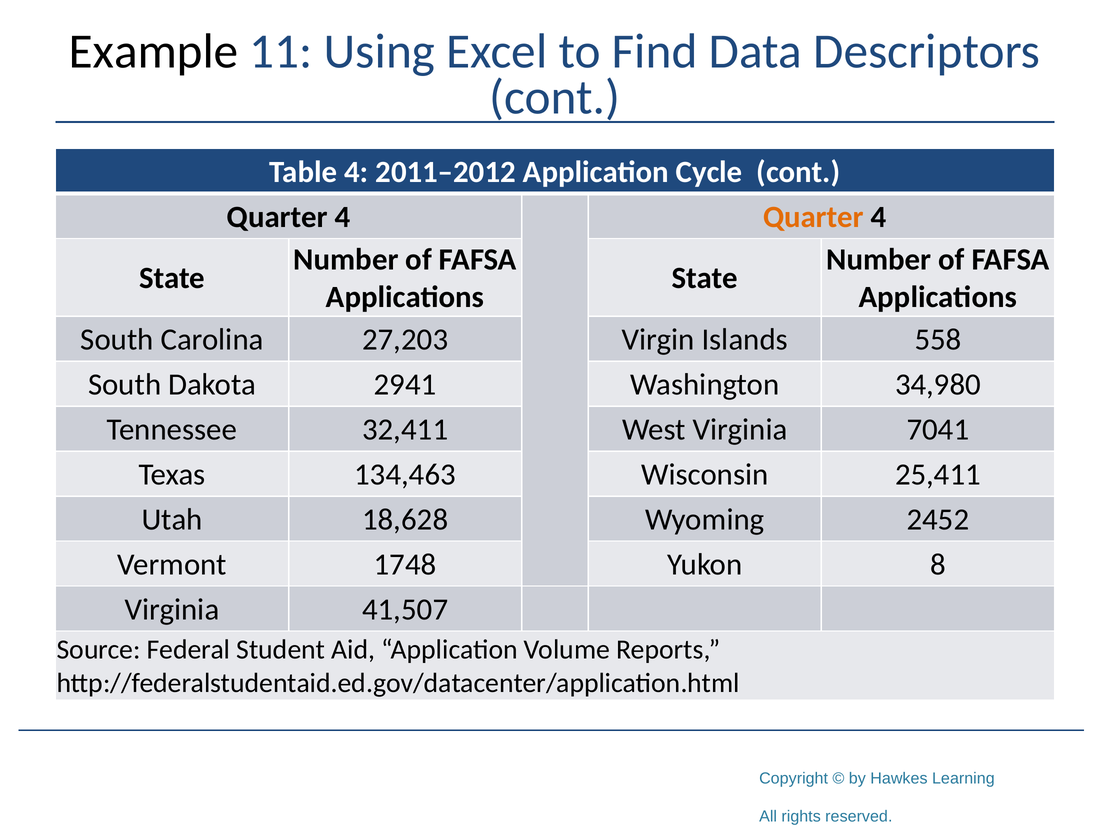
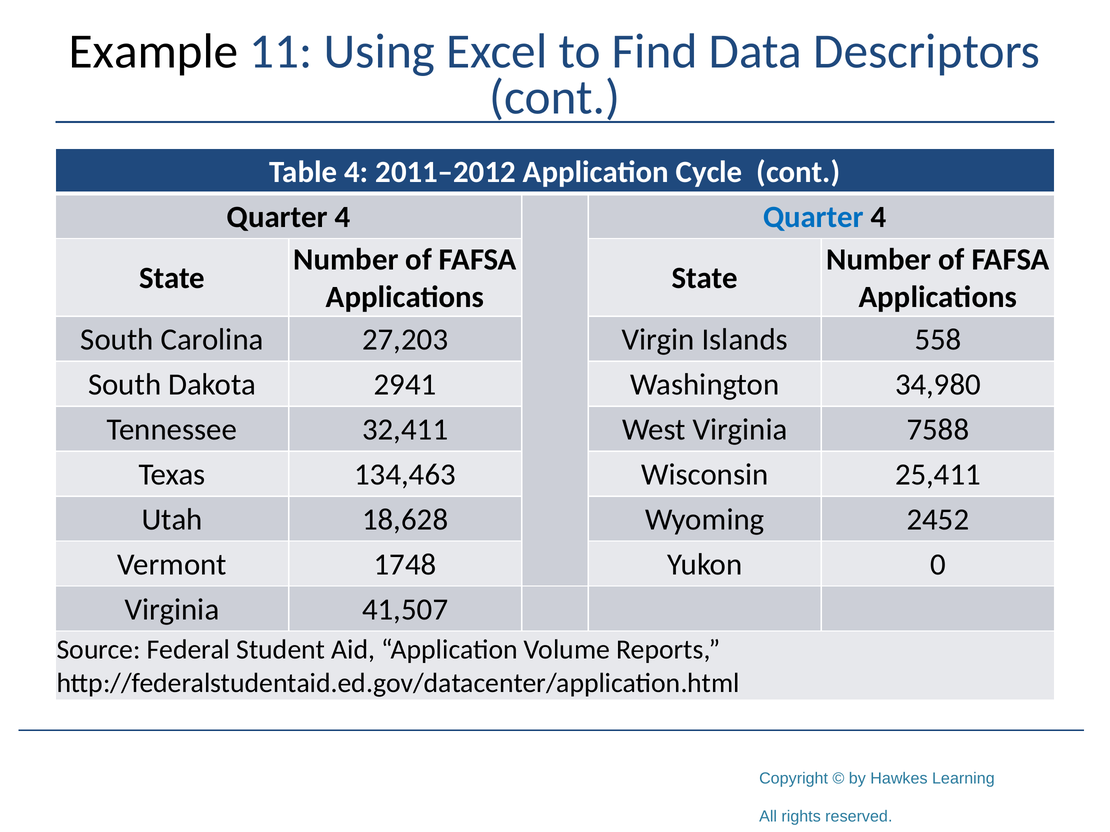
Quarter colour: orange -> blue (814, 217)
7041: 7041 -> 7588 (938, 430)
8: 8 -> 0 (938, 565)
